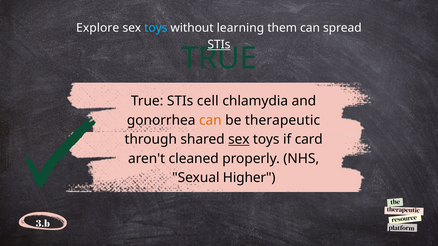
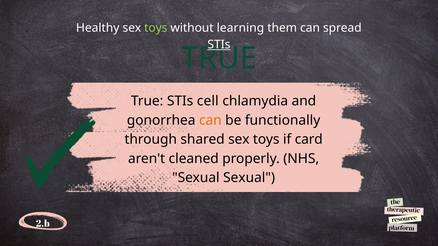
Explore: Explore -> Healthy (98, 28)
toys colour: light blue -> light green (156, 28)
be therapeutic: therapeutic -> functionally (283, 120)
sex underline: present -> none (239, 140)
Sexual Higher: Higher -> Sexual (249, 178)
3.b: 3.b -> 2.b (43, 224)
